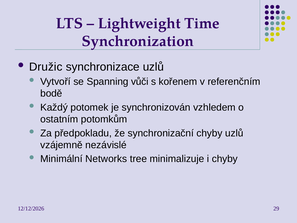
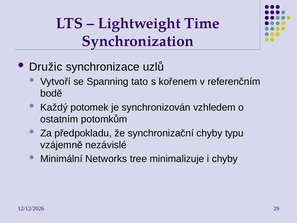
vůči: vůči -> tato (140, 82)
chyby uzlů: uzlů -> typu (234, 133)
